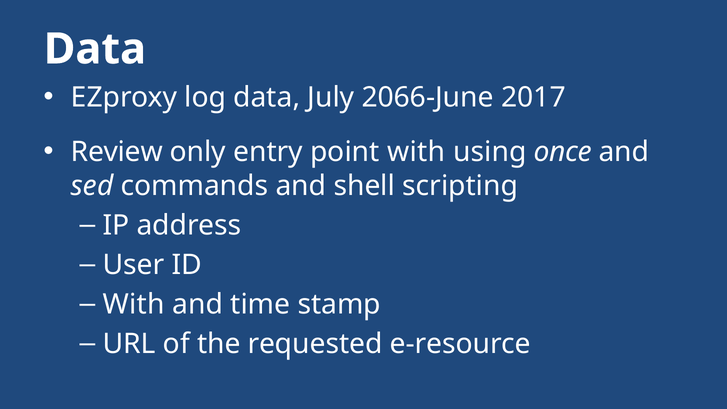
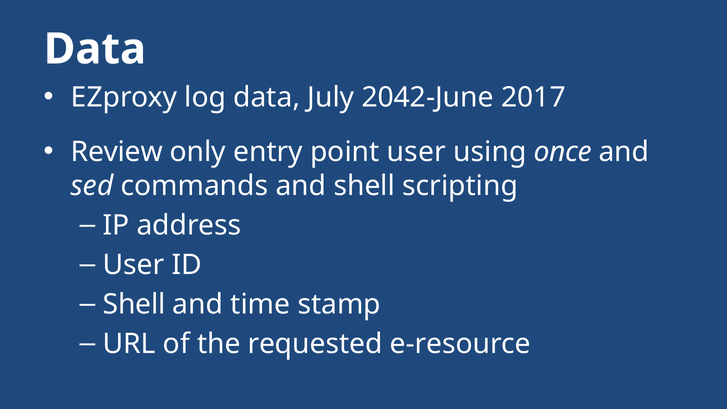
2066-June: 2066-June -> 2042-June (428, 98)
point with: with -> user (416, 152)
With: With -> Shell (134, 304)
